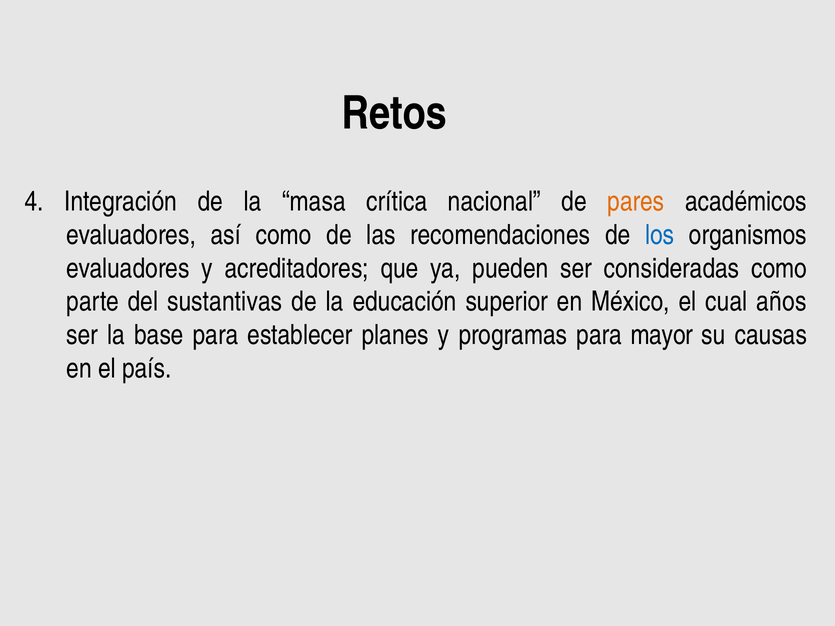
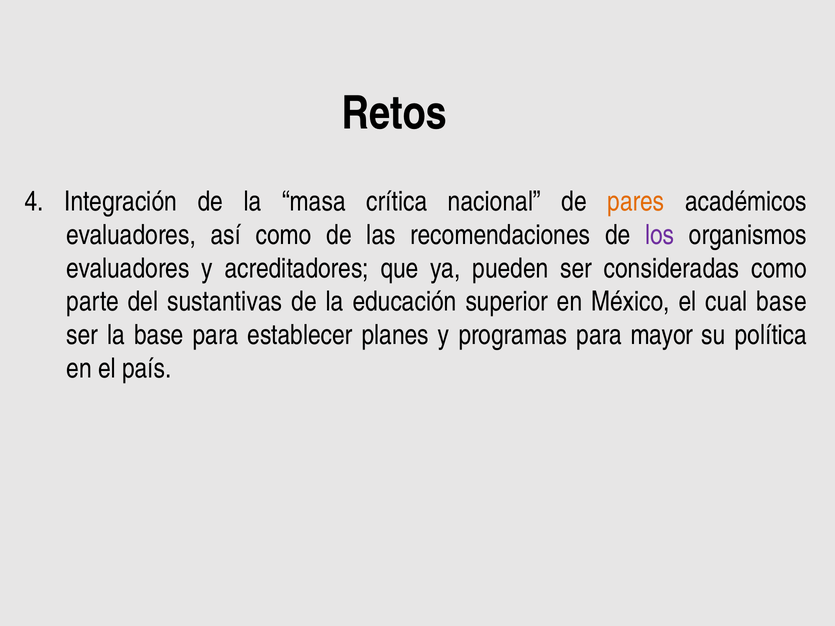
los colour: blue -> purple (660, 235)
cual años: años -> base (782, 302)
causas: causas -> política (771, 335)
